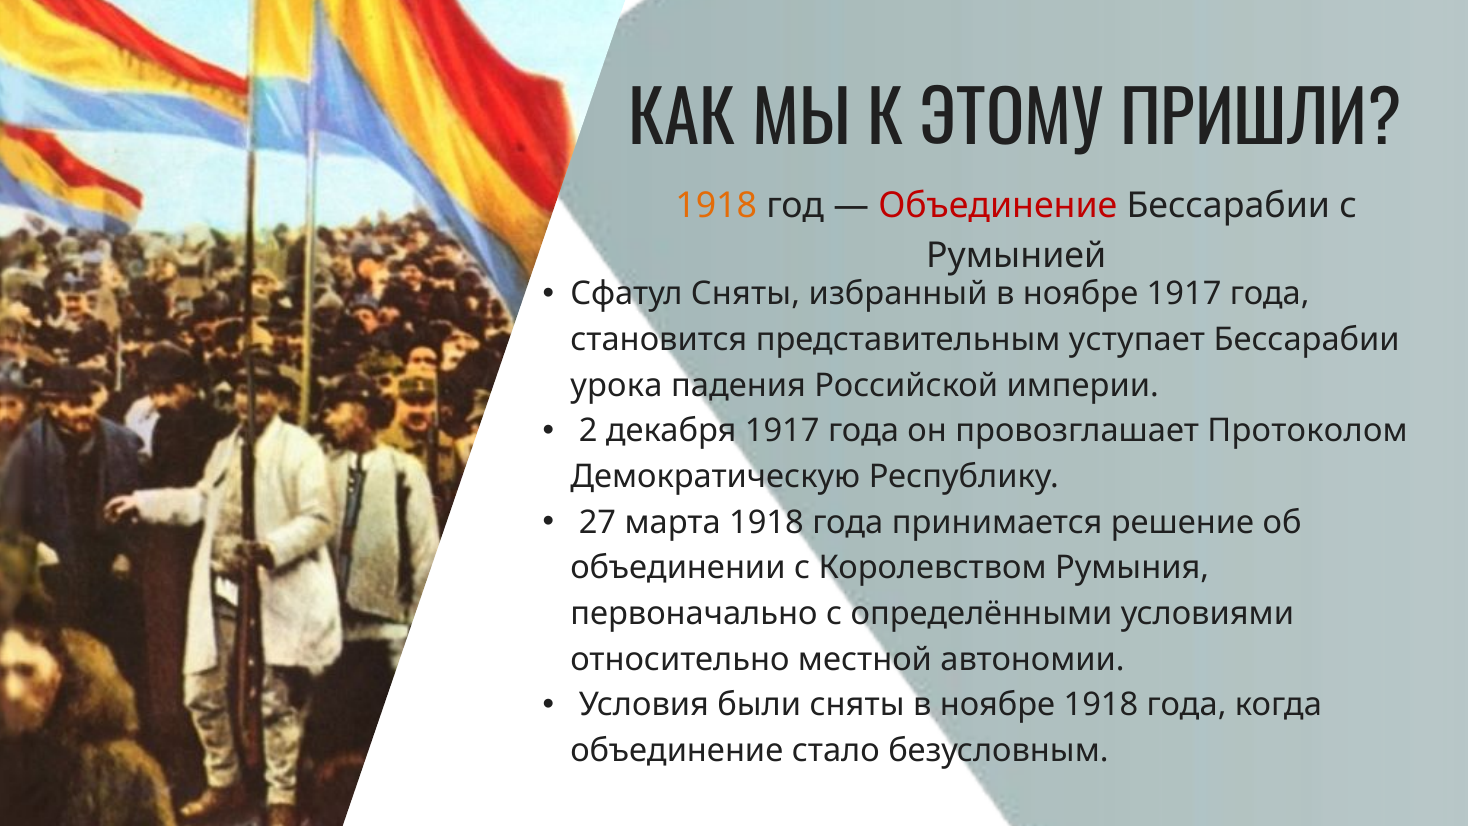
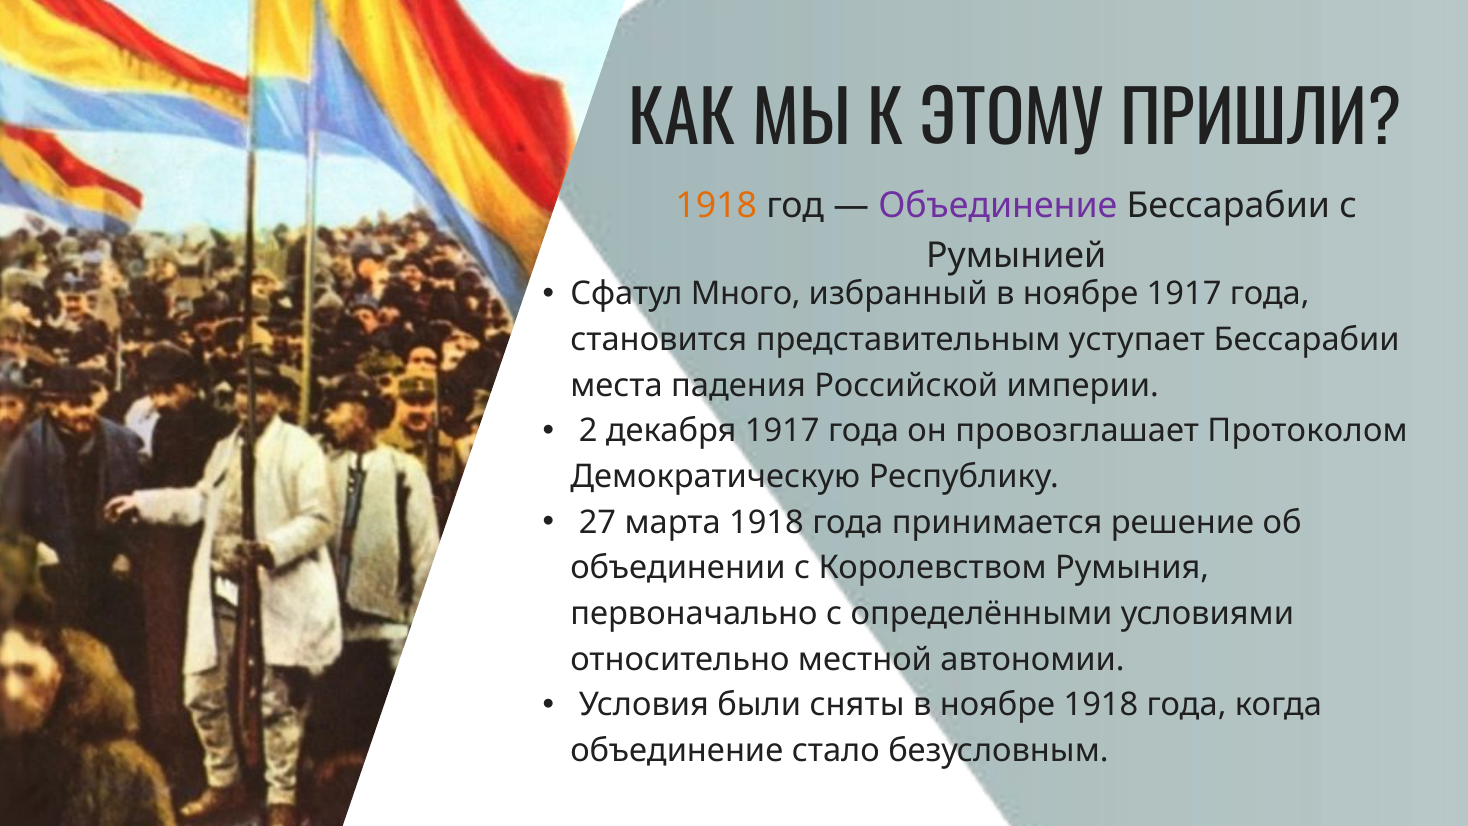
Объединение colour: red -> purple (998, 206)
Сфатул Сняты: Сняты -> Много (746, 294)
урока: урока -> места (617, 385)
